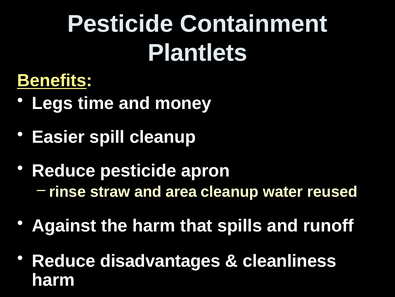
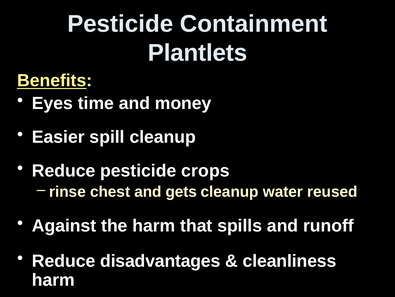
Legs: Legs -> Eyes (52, 103)
apron: apron -> crops (205, 170)
straw: straw -> chest (110, 191)
area: area -> gets (181, 191)
